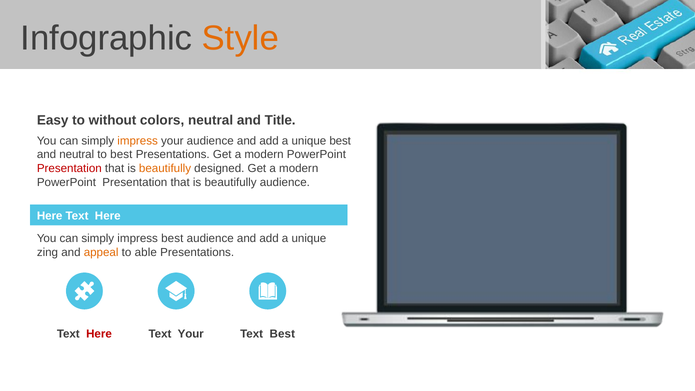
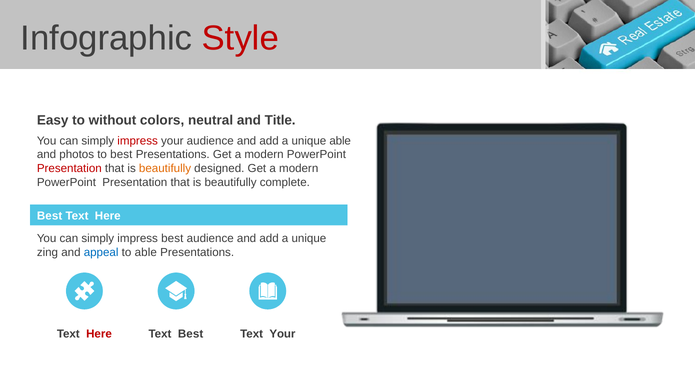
Style colour: orange -> red (240, 38)
impress colour: orange -> red (138, 141)
unique best: best -> able (340, 141)
and neutral: neutral -> photos (77, 155)
beautifully audience: audience -> complete (285, 182)
Here: Here -> Best (50, 216)
appeal colour: orange -> blue (101, 253)
Text Your: Your -> Best (191, 334)
Text Best: Best -> Your (282, 334)
